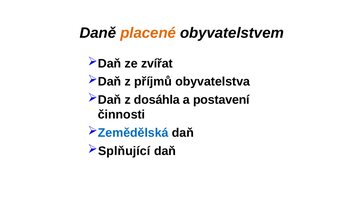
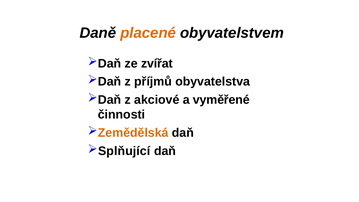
dosáhla: dosáhla -> akciové (157, 100)
postavení: postavení -> vyměřené (221, 100)
Zemědělská colour: blue -> orange (133, 133)
